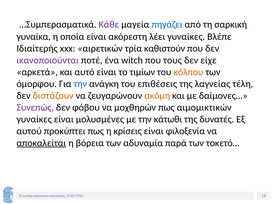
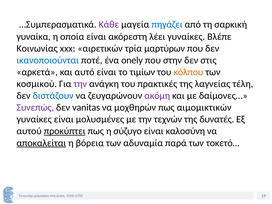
Ιδιαίτερής: Ιδιαίτερής -> Κοινωνίας (37, 48)
καθιστούν: καθιστούν -> μαρτύρων (165, 48)
ικανοποιούνται colour: purple -> blue (48, 60)
witch: witch -> onely (132, 60)
τους: τους -> στην (173, 60)
είχε: είχε -> στις (209, 60)
όμορφου: όμορφου -> κοσμικού (37, 84)
την colour: blue -> purple (80, 84)
επιθέσεις: επιθέσεις -> πρακτικές (157, 84)
διστάζουν colour: orange -> blue (53, 96)
ακόμη colour: orange -> purple (157, 96)
φόβου: φόβου -> vanitas (86, 108)
κάτωθι: κάτωθι -> τεχνών (168, 119)
προκύπτει underline: none -> present (65, 131)
κρίσεις: κρίσεις -> σύζυγο (128, 131)
φιλοξενία: φιλοξενία -> καλοσύνη (185, 131)
